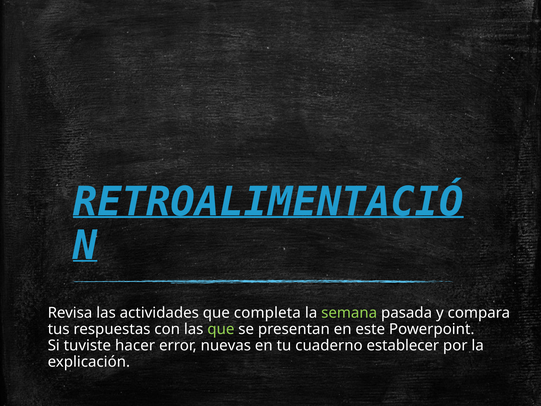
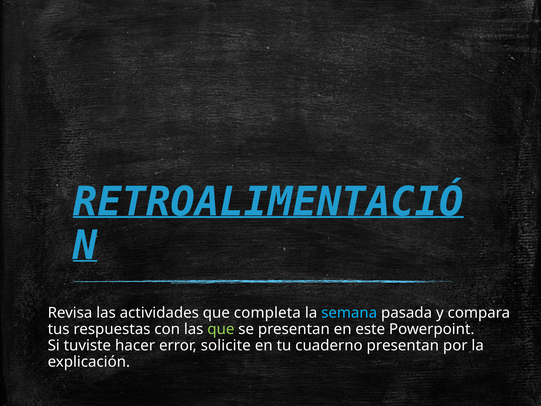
semana colour: light green -> light blue (349, 313)
nuevas: nuevas -> solicite (226, 345)
cuaderno establecer: establecer -> presentan (403, 345)
